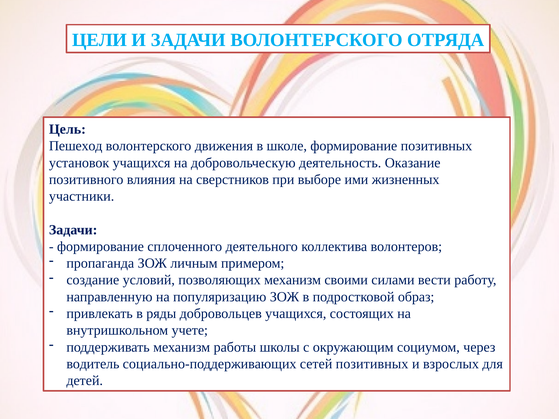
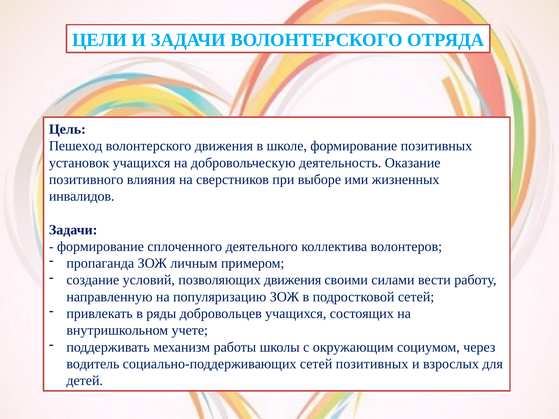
участники: участники -> инвалидов (82, 196)
позволяющих механизм: механизм -> движения (293, 280)
подростковой образ: образ -> сетей (416, 297)
